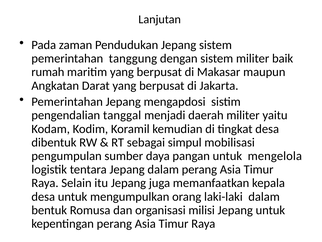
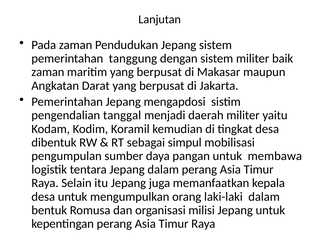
rumah: rumah -> zaman (48, 72)
mengelola: mengelola -> membawa (275, 156)
